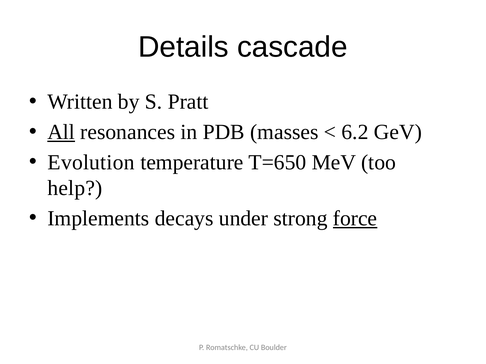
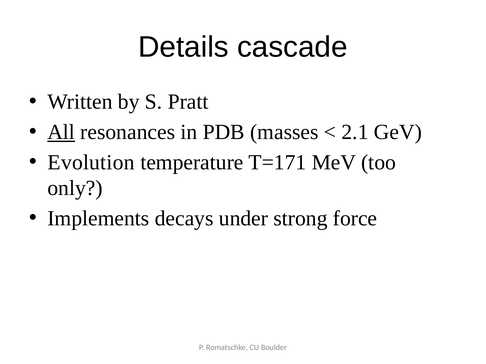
6.2: 6.2 -> 2.1 (355, 132)
T=650: T=650 -> T=171 (277, 162)
help: help -> only (75, 188)
force underline: present -> none (355, 219)
